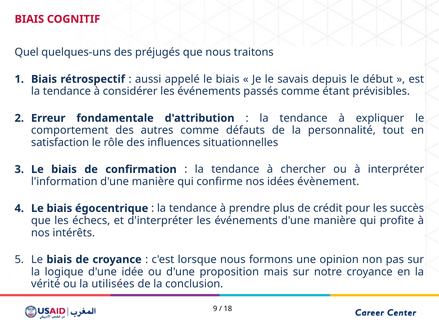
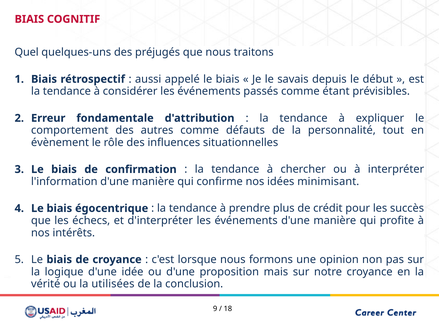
satisfaction: satisfaction -> évènement (60, 143)
évènement: évènement -> minimisant (328, 182)
